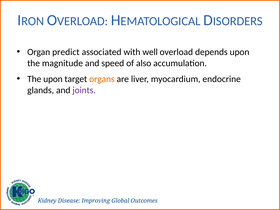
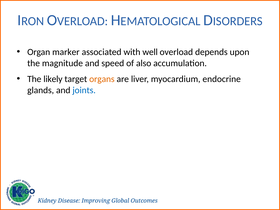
predict: predict -> marker (66, 52)
The upon: upon -> likely (53, 79)
joints colour: purple -> blue (84, 90)
